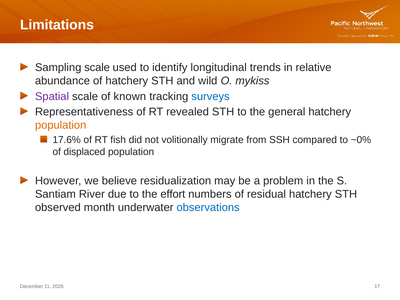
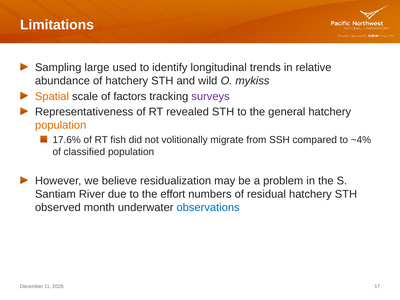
Sampling scale: scale -> large (97, 67)
Spatial colour: purple -> orange (52, 96)
known: known -> factors (130, 96)
surveys colour: blue -> purple (211, 96)
~0%: ~0% -> ~4% (361, 140)
displaced: displaced -> classified (84, 152)
